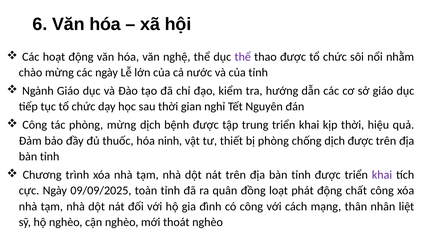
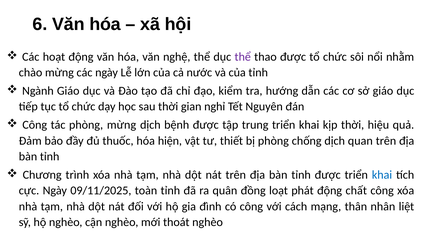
ninh: ninh -> hiện (170, 141)
dịch được: được -> quan (360, 141)
khai colour: purple -> blue (382, 175)
09/09/2025: 09/09/2025 -> 09/11/2025 (101, 190)
